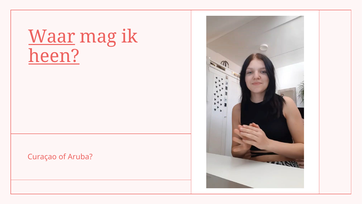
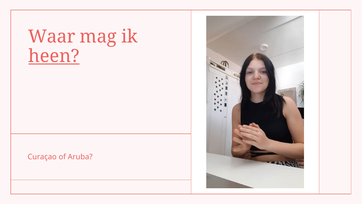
Waar underline: present -> none (52, 37)
